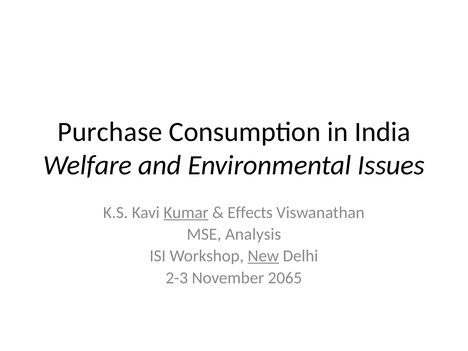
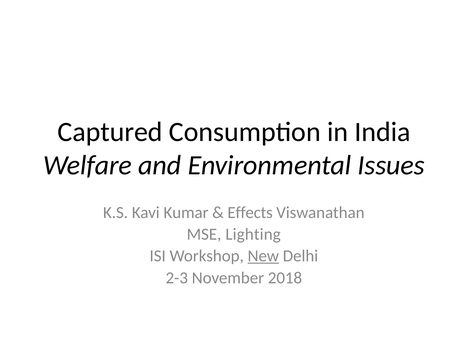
Purchase: Purchase -> Captured (110, 132)
Kumar underline: present -> none (186, 213)
Analysis: Analysis -> Lighting (253, 234)
2065: 2065 -> 2018 (285, 278)
